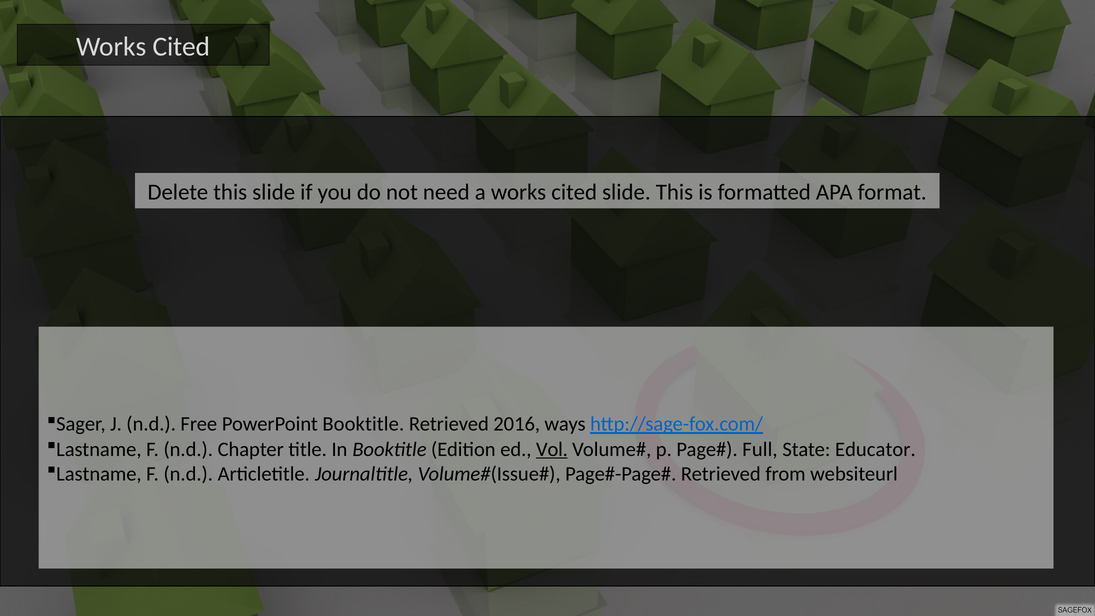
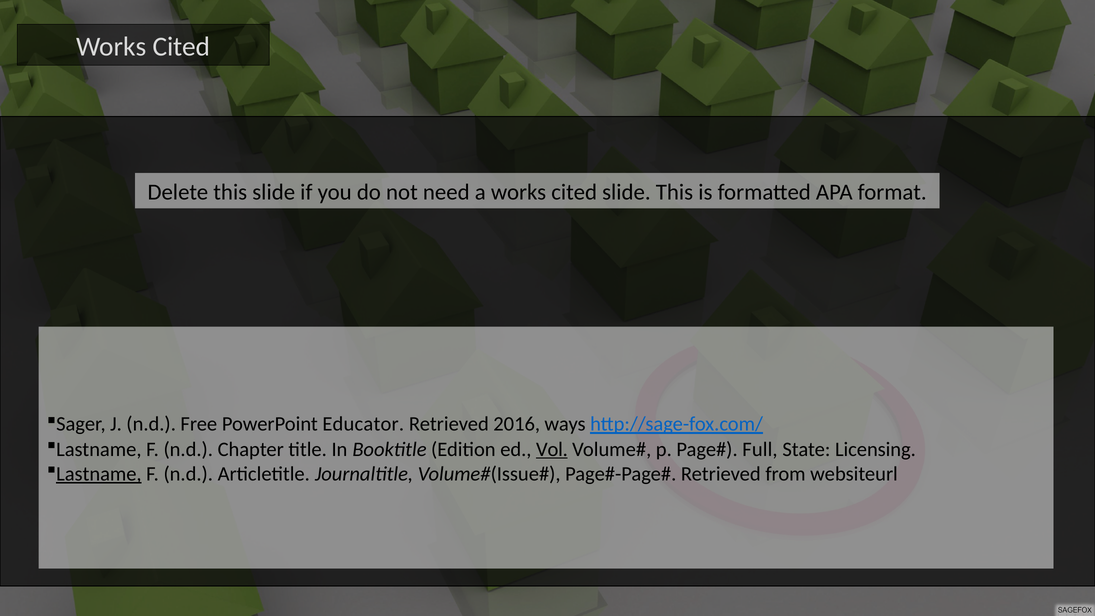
PowerPoint Booktitle: Booktitle -> Educator (363, 424)
Educator: Educator -> Licensing (875, 449)
Lastname underline: none -> present (99, 474)
